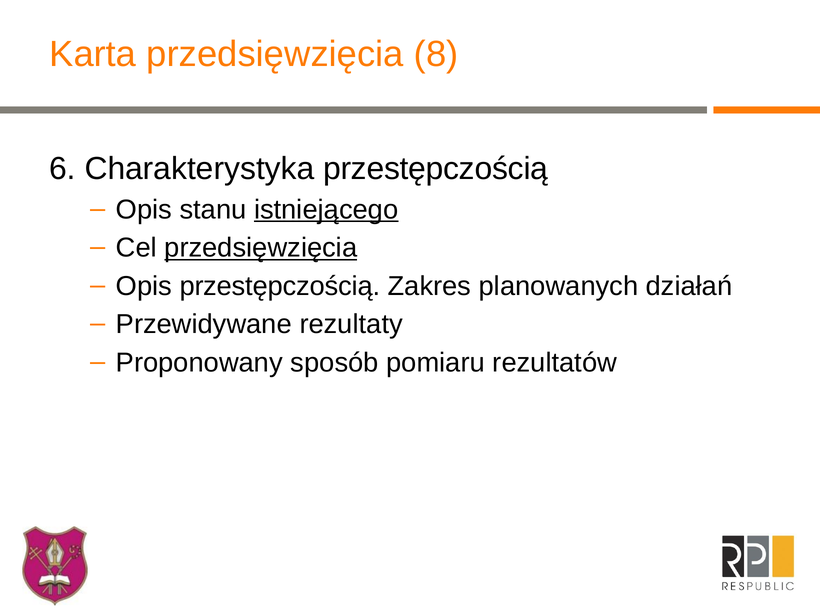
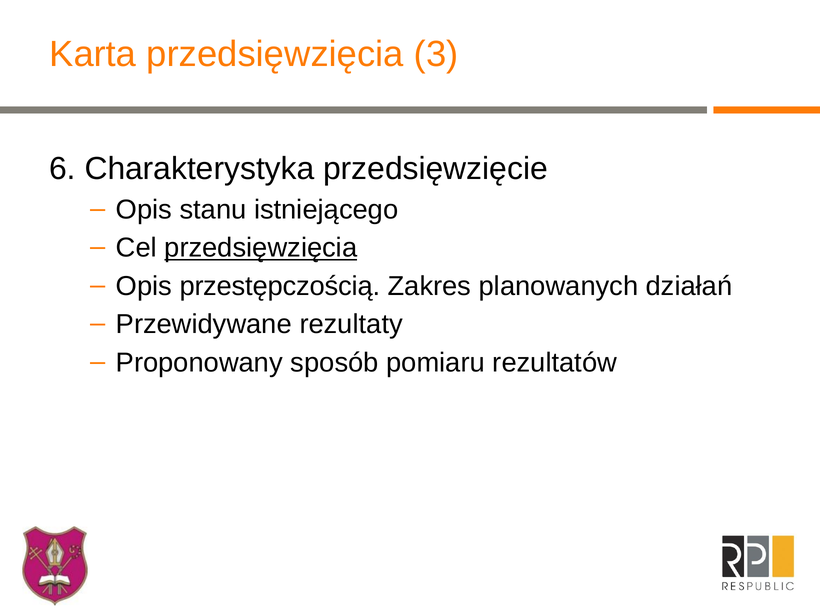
8: 8 -> 3 (436, 54)
Charakterystyka przestępczością: przestępczością -> przedsięwzięcie (435, 169)
istniejącego underline: present -> none (326, 210)
